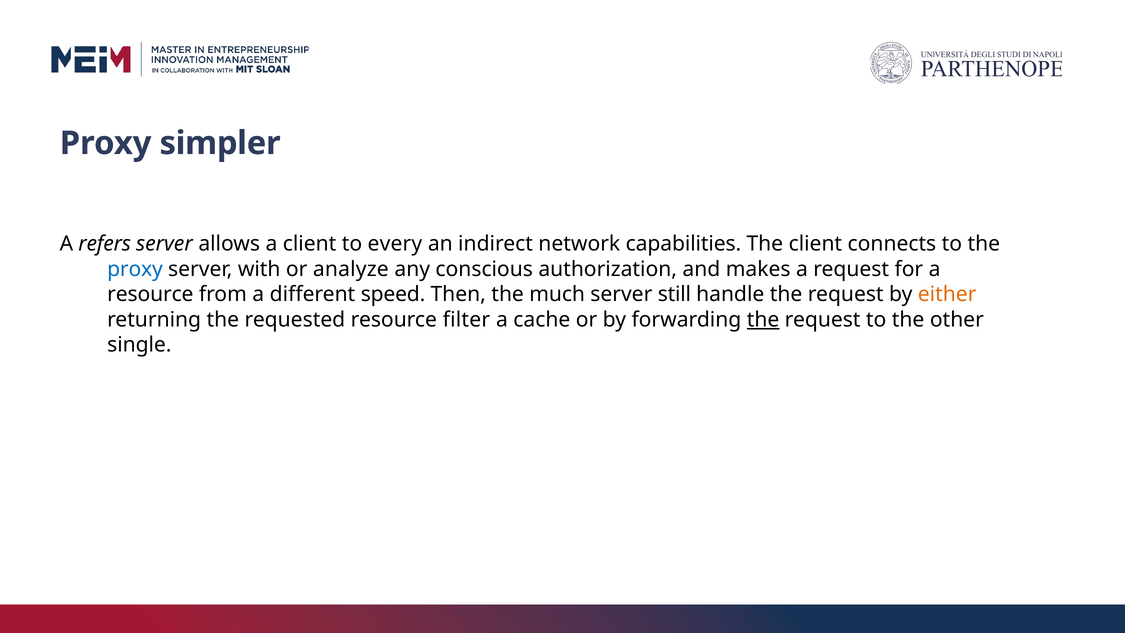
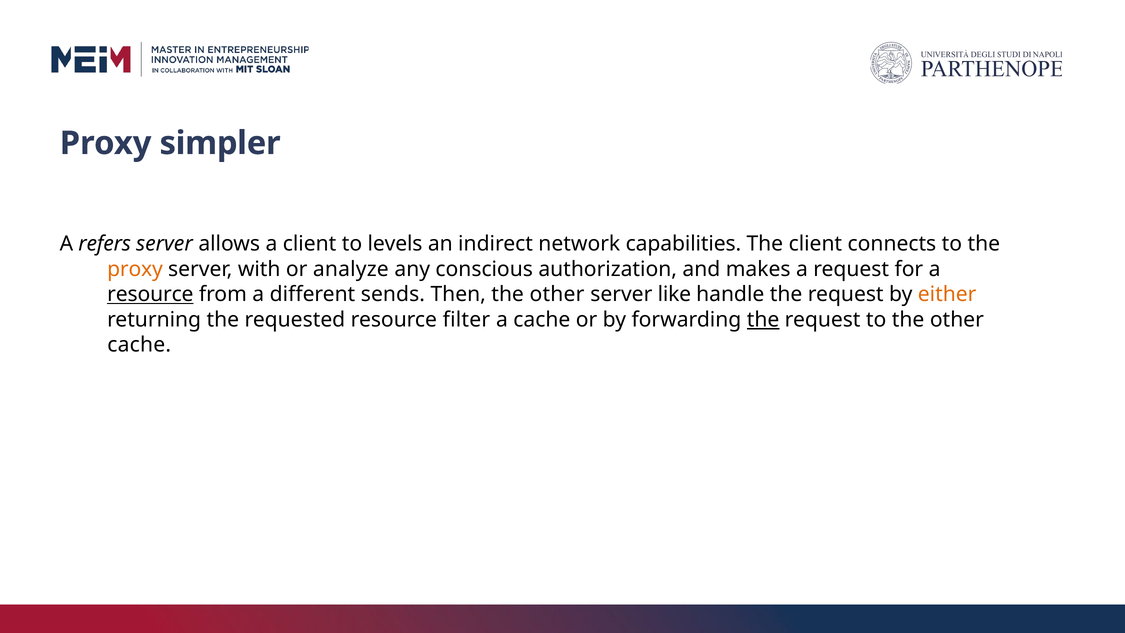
every: every -> levels (395, 244)
proxy colour: blue -> orange (135, 269)
resource underline: none -> present (150, 294)
speed: speed -> sends (393, 294)
Then the much: much -> other (557, 294)
still: still -> like (674, 294)
single: single -> cache (139, 345)
